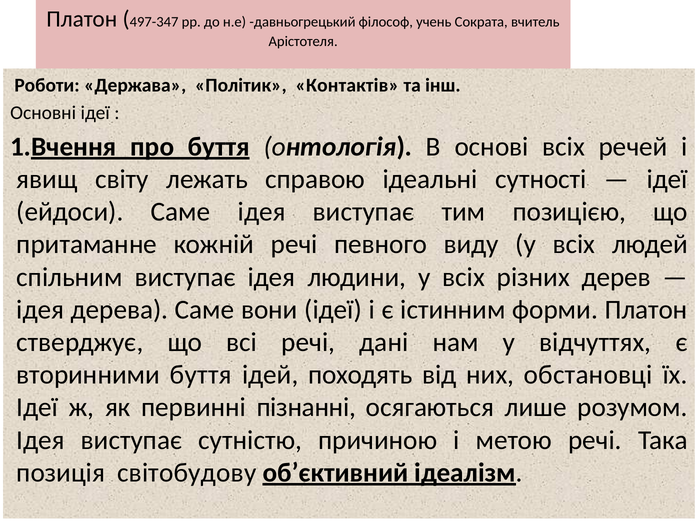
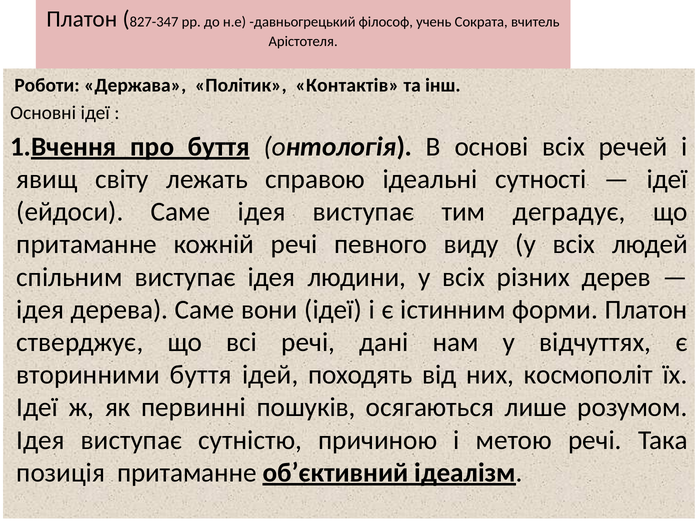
497-347: 497-347 -> 827-347 (154, 22)
позицією: позицією -> деградує (569, 212)
обстановці: обстановці -> космополіт (588, 375)
пізнанні: пізнанні -> пошуків (306, 407)
позиція світобудову: світобудову -> притаманне (187, 473)
